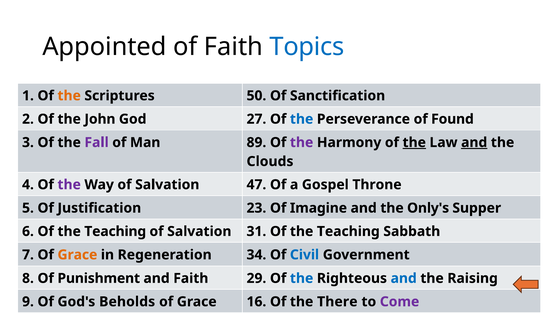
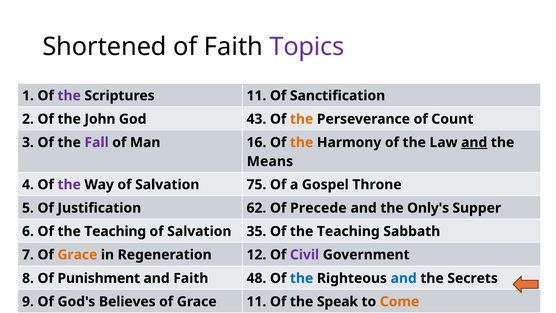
Appointed: Appointed -> Shortened (105, 47)
Topics colour: blue -> purple (307, 47)
the colour: orange -> purple (69, 96)
Scriptures 50: 50 -> 11 (256, 96)
27: 27 -> 43 (256, 119)
the colour: blue -> orange (302, 119)
Found: Found -> Count (452, 119)
89: 89 -> 16 (256, 142)
the colour: purple -> orange (302, 142)
the underline: present -> none (414, 142)
Clouds: Clouds -> Means (270, 161)
47: 47 -> 75 (256, 184)
23: 23 -> 62 (256, 208)
Imagine: Imagine -> Precede (318, 208)
31: 31 -> 35 (256, 231)
34: 34 -> 12 (256, 255)
Civil colour: blue -> purple (305, 255)
29: 29 -> 48 (256, 278)
Raising: Raising -> Secrets (473, 278)
Beholds: Beholds -> Believes (127, 301)
Grace 16: 16 -> 11 (256, 301)
There: There -> Speak (337, 301)
Come colour: purple -> orange (400, 301)
